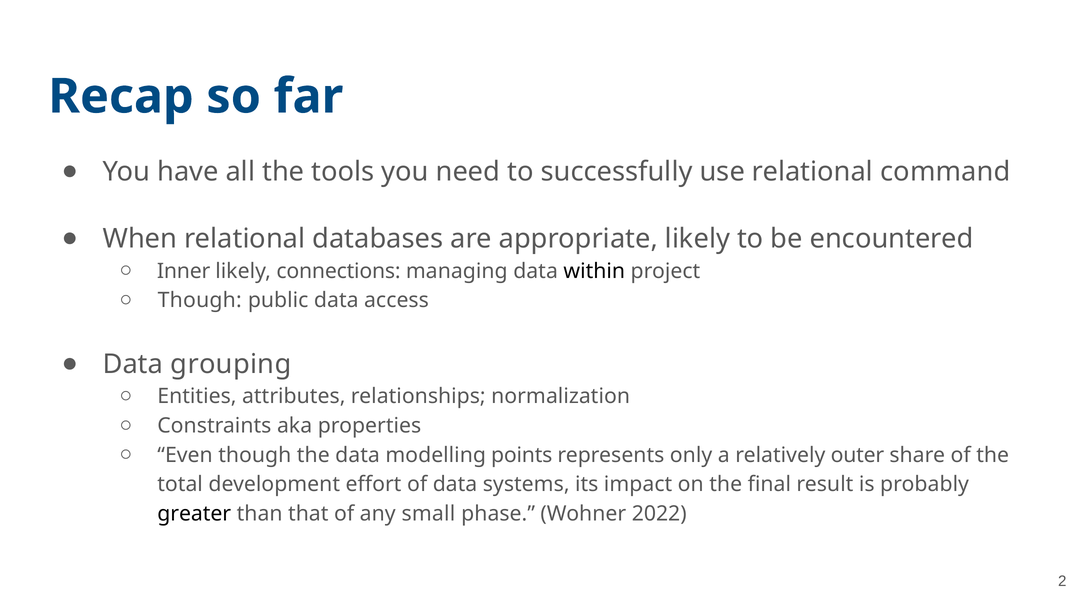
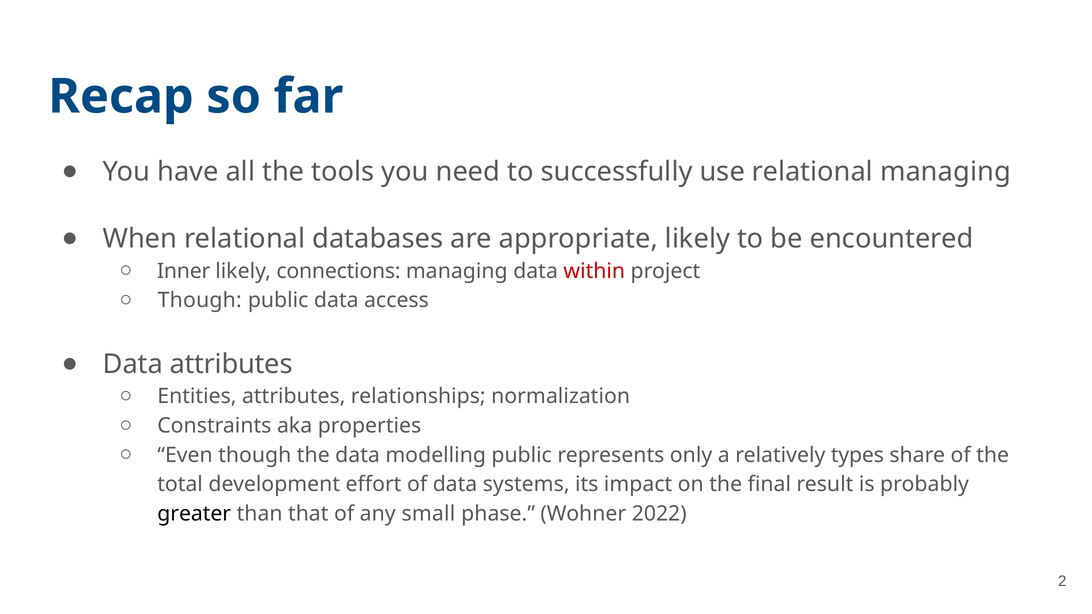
relational command: command -> managing (945, 172)
within colour: black -> red (594, 271)
Data grouping: grouping -> attributes (231, 364)
modelling points: points -> public (522, 455)
outer: outer -> types (857, 455)
